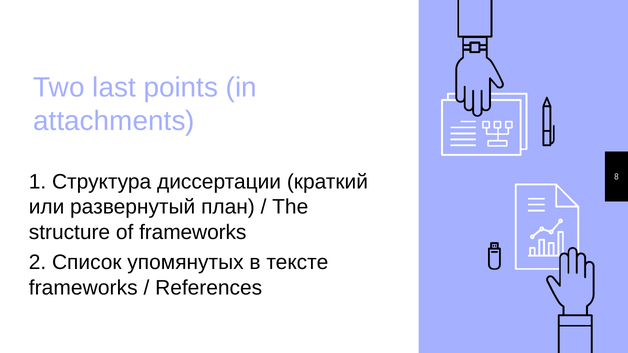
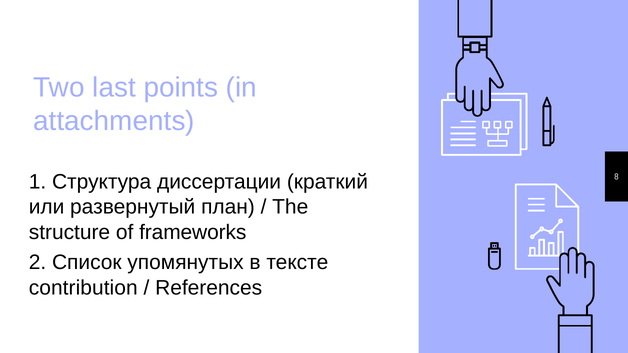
frameworks: frameworks -> contribution (83, 288)
